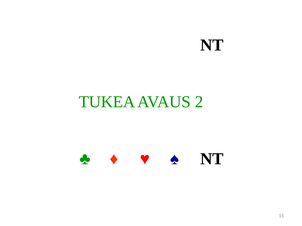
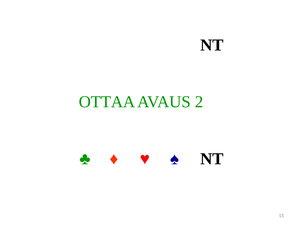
TUKEA: TUKEA -> OTTAA (107, 102)
